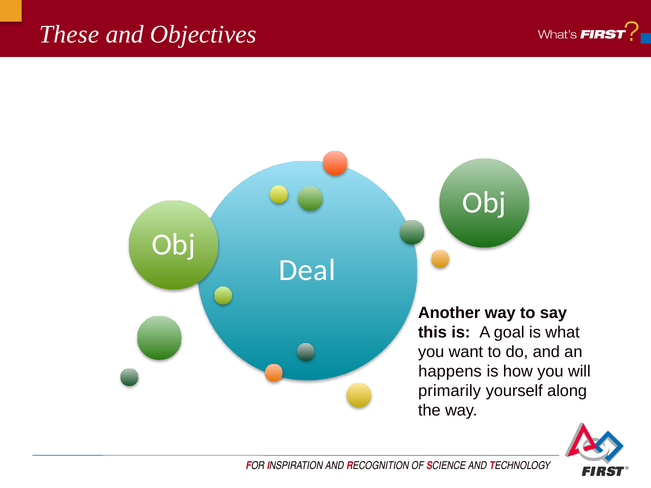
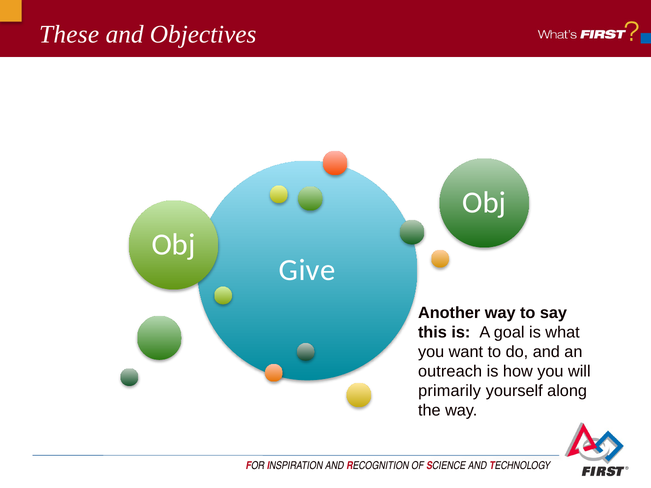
Deal: Deal -> Give (307, 270)
happens: happens -> outreach (450, 372)
